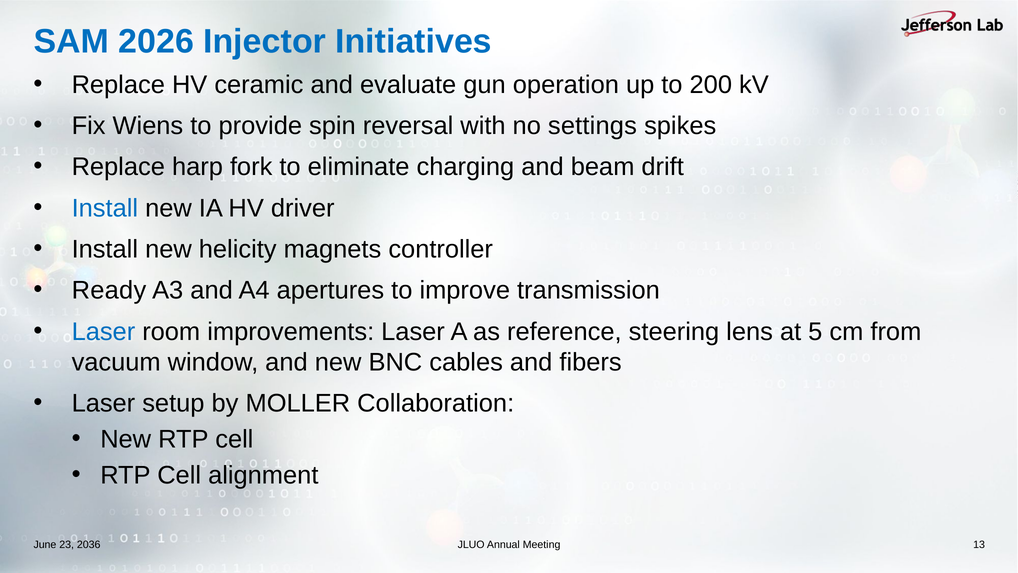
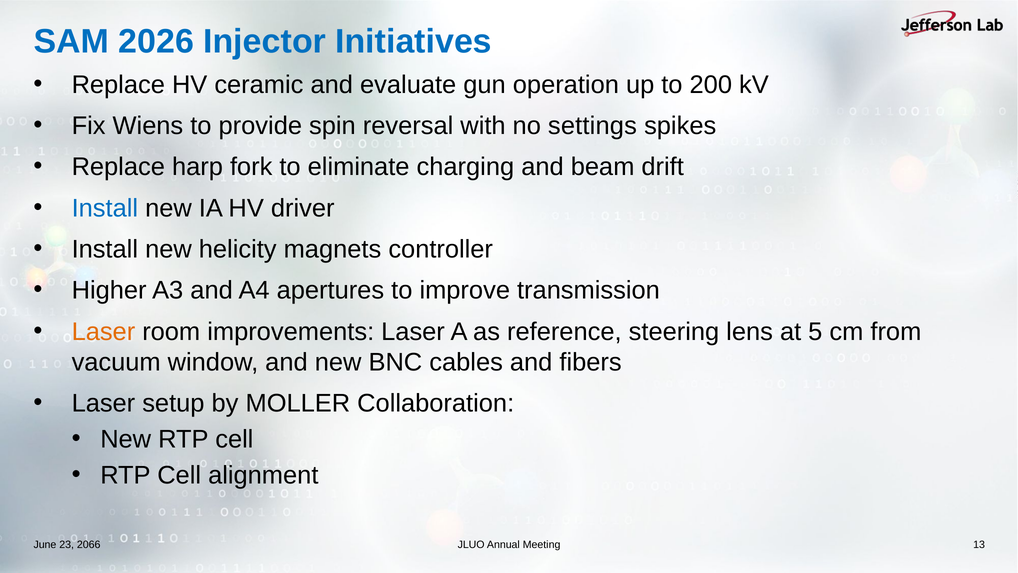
Ready: Ready -> Higher (109, 290)
Laser colour: blue -> orange (103, 331)
2036: 2036 -> 2066 (89, 545)
